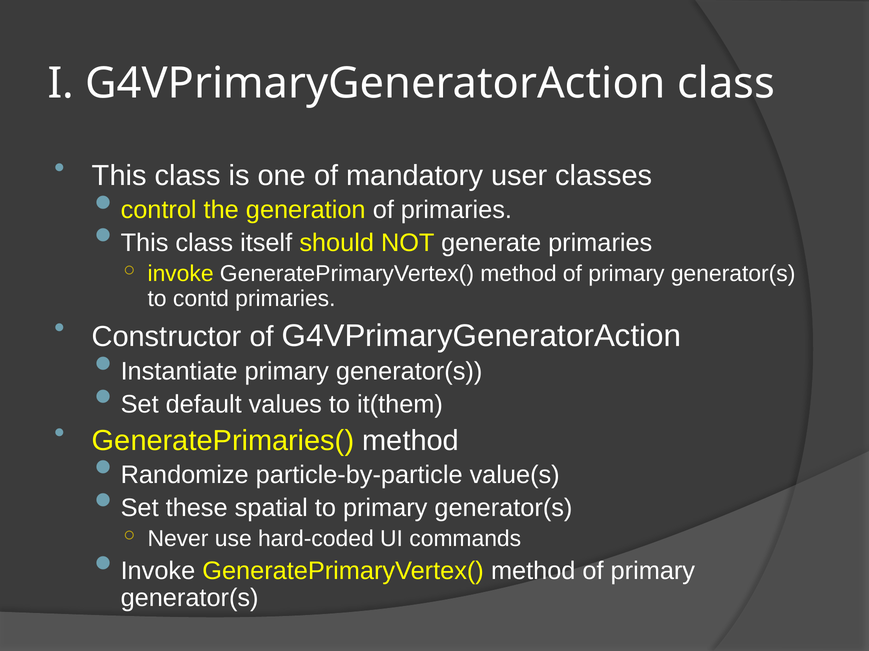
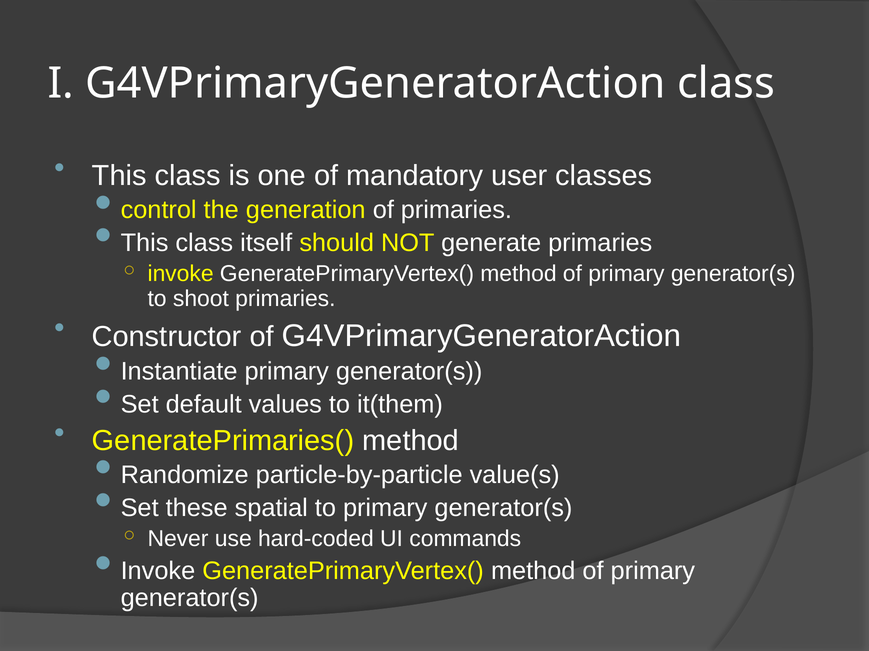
contd: contd -> shoot (201, 299)
